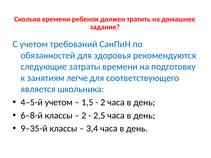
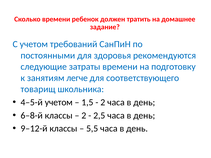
обязанностей: обязанностей -> постоянными (48, 56)
является: является -> товарищ (38, 89)
9–35-й: 9–35-й -> 9–12-й (34, 129)
3,4: 3,4 -> 5,5 (92, 129)
